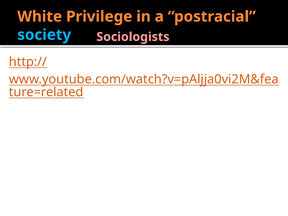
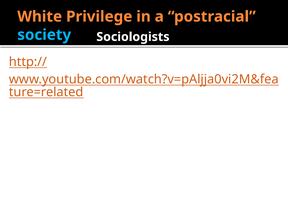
Sociologists colour: pink -> white (133, 37)
